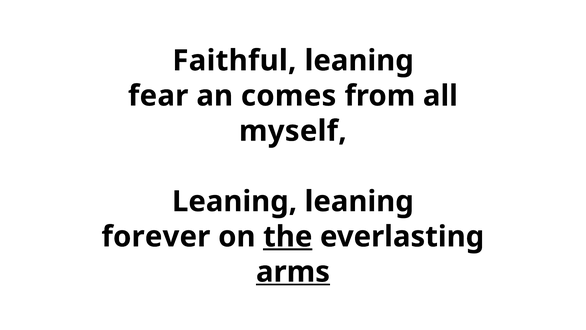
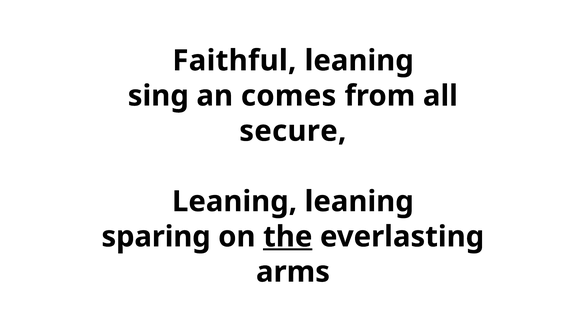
fear: fear -> sing (158, 96)
myself: myself -> secure (293, 131)
forever: forever -> sparing (156, 236)
arms underline: present -> none (293, 272)
